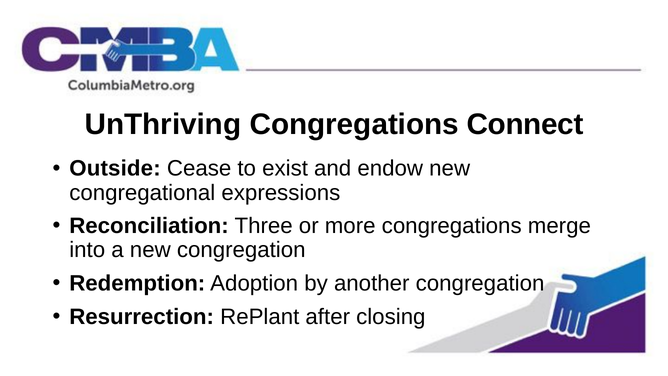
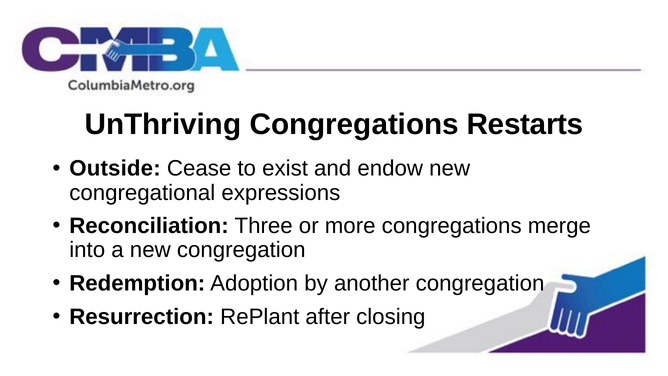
Connect: Connect -> Restarts (525, 124)
